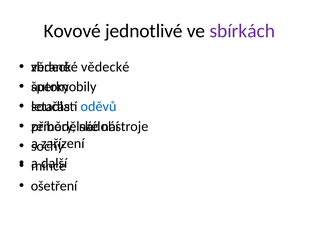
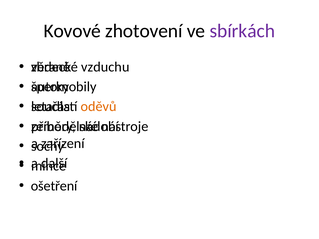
jednotlivé: jednotlivé -> zhotovení (144, 31)
vědecké: vědecké -> vzduchu (105, 67)
oděvů colour: blue -> orange (99, 107)
